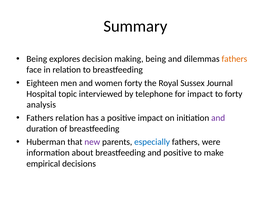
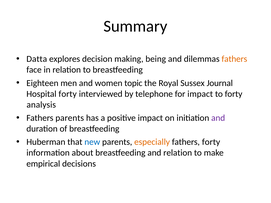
Being: Being -> Datta (37, 59)
women forty: forty -> topic (133, 83)
Hospital topic: topic -> forty (68, 94)
Fathers relation: relation -> parents (70, 118)
new colour: purple -> blue (92, 142)
especially colour: blue -> orange (152, 142)
fathers were: were -> forty (211, 142)
and positive: positive -> relation (178, 153)
